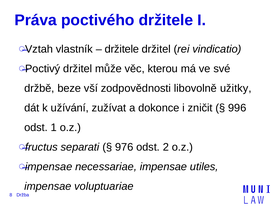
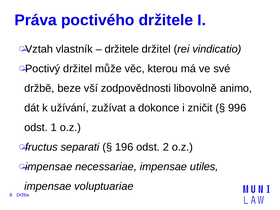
užitky: užitky -> animo (236, 88)
976: 976 -> 196 (124, 147)
